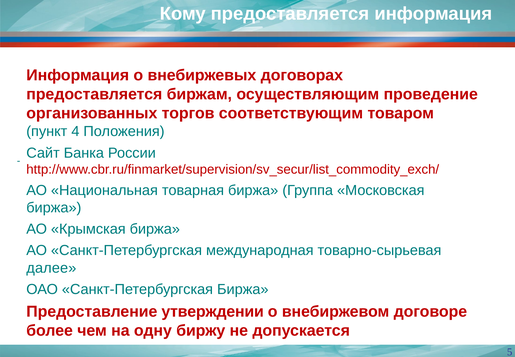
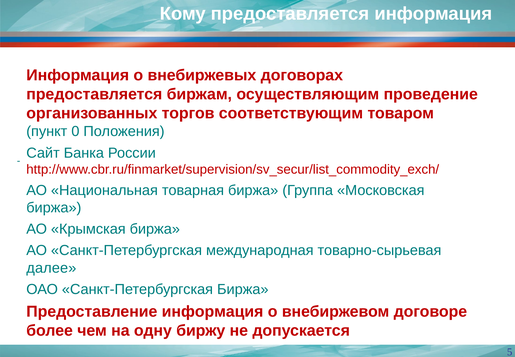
4: 4 -> 0 (75, 131)
Предоставление утверждении: утверждении -> информация (213, 311)
